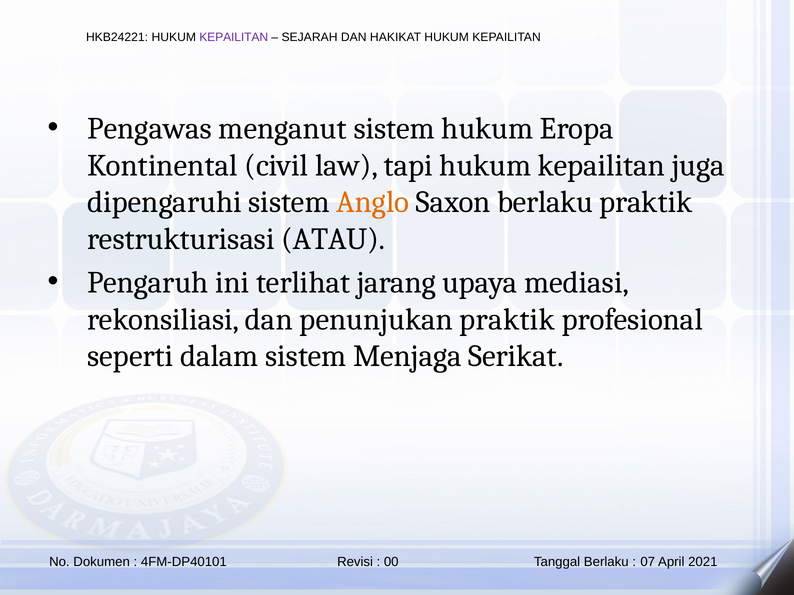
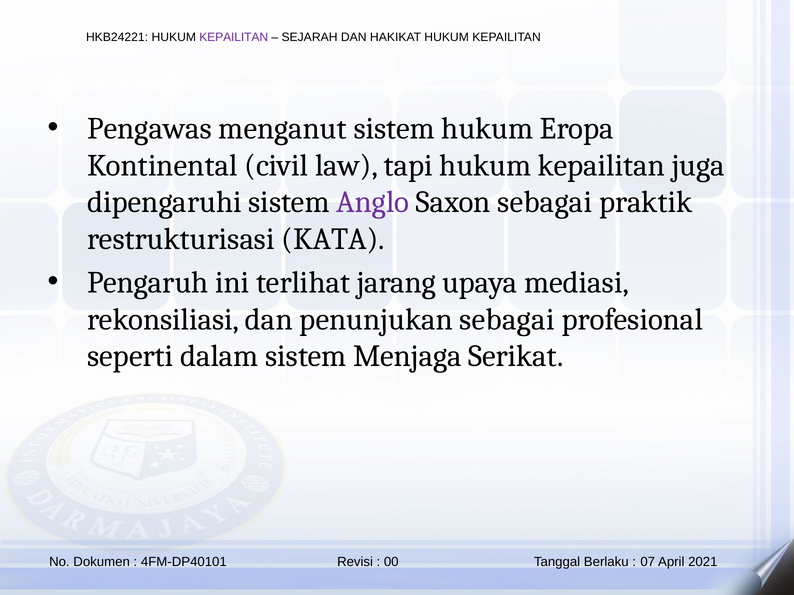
Anglo colour: orange -> purple (373, 202)
Saxon berlaku: berlaku -> sebagai (545, 202)
ATAU: ATAU -> KATA (333, 239)
penunjukan praktik: praktik -> sebagai (507, 320)
